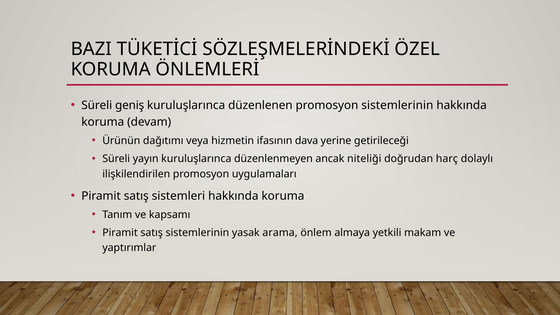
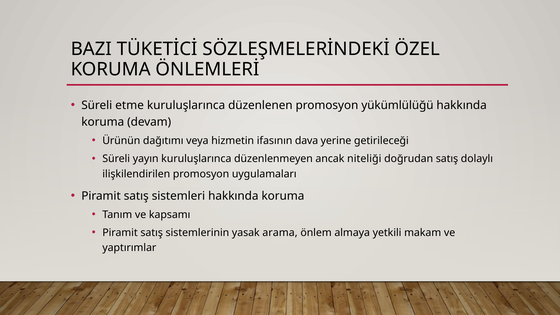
geniş: geniş -> etme (130, 105)
promosyon sistemlerinin: sistemlerinin -> yükümlülüğü (397, 105)
doğrudan harç: harç -> satış (447, 159)
